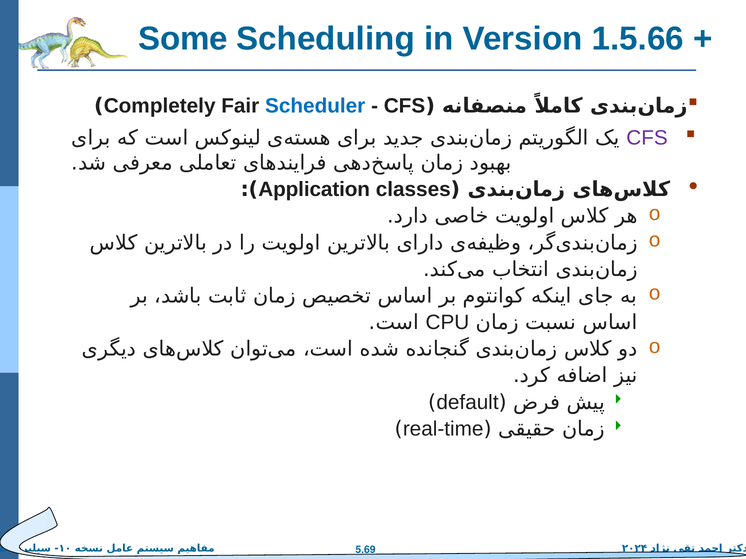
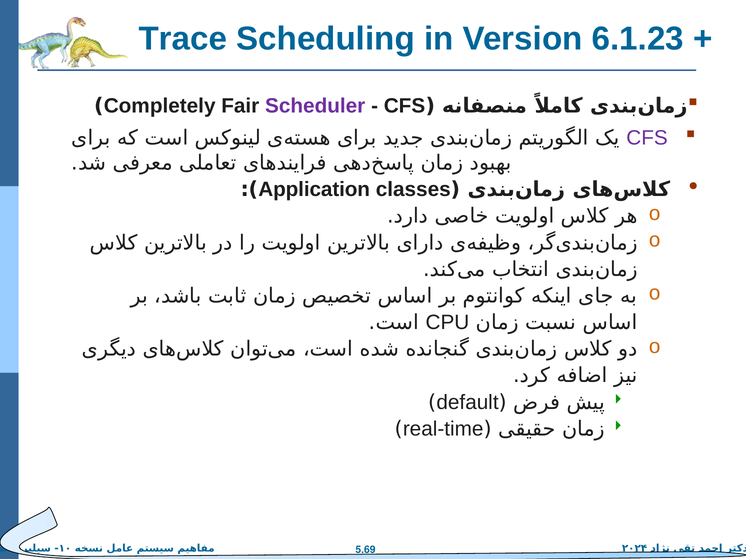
Some: Some -> Trace (183, 39)
1.5.66: 1.5.66 -> 6.1.23 (638, 39)
Scheduler colour: blue -> purple (315, 106)
